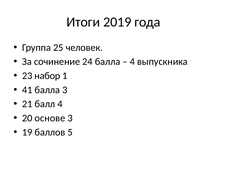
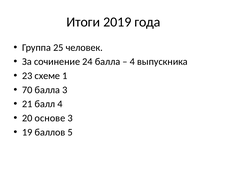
набор: набор -> схеме (47, 76)
41: 41 -> 70 (27, 90)
